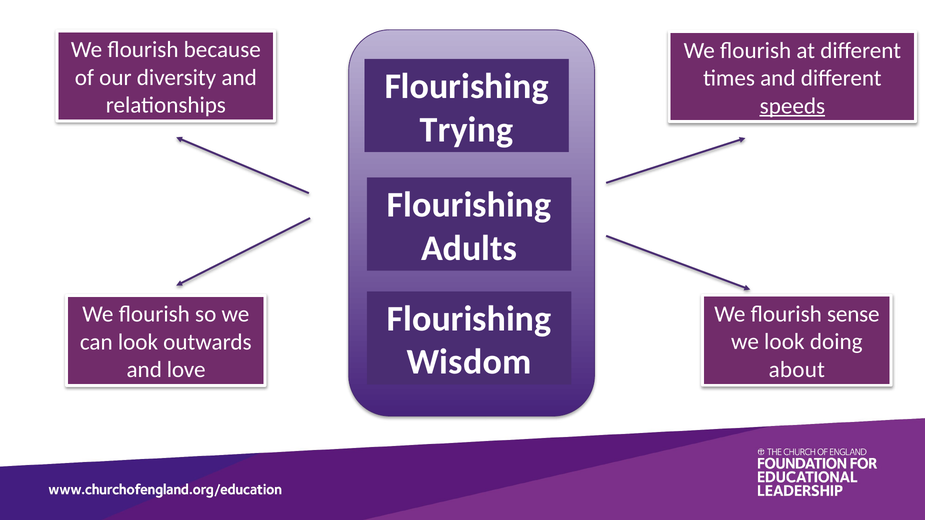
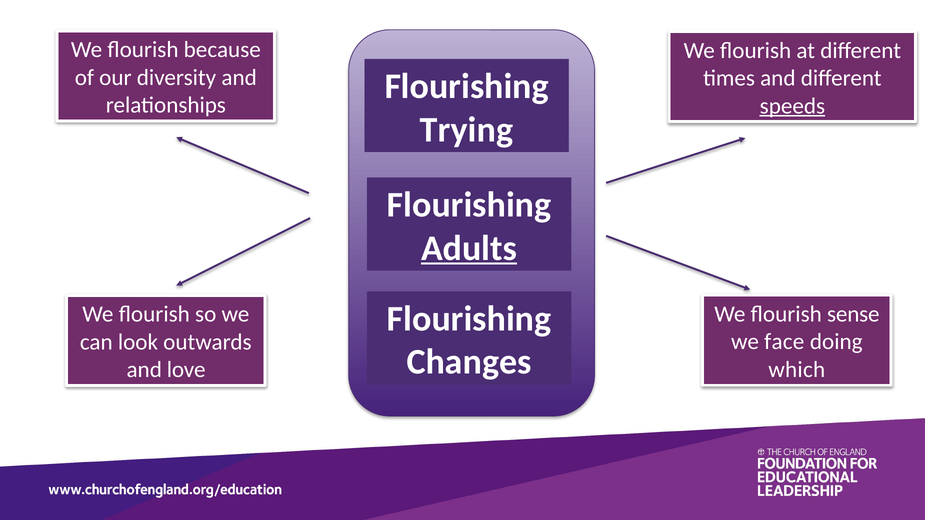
Adults underline: none -> present (469, 248)
we look: look -> face (784, 342)
Wisdom: Wisdom -> Changes (469, 362)
about: about -> which (797, 370)
